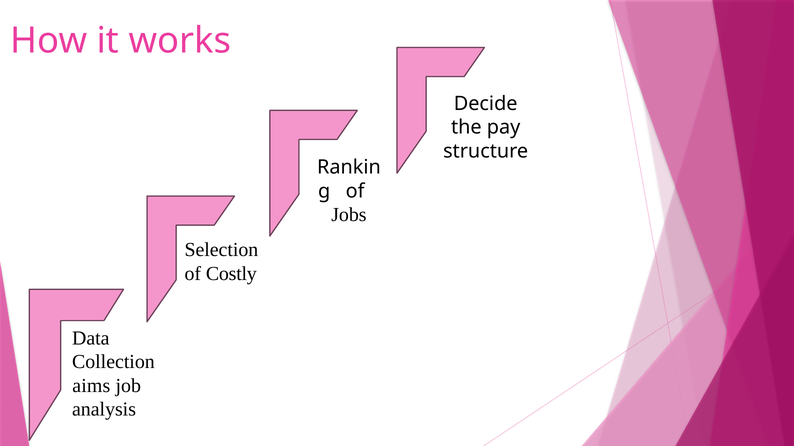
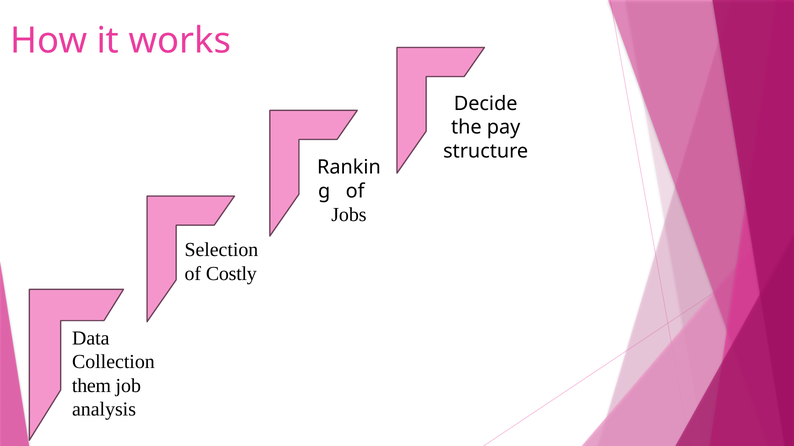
aims: aims -> them (91, 386)
